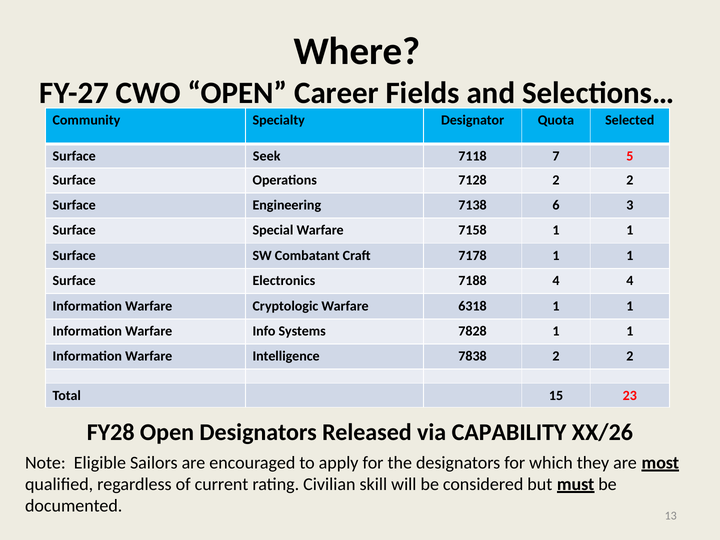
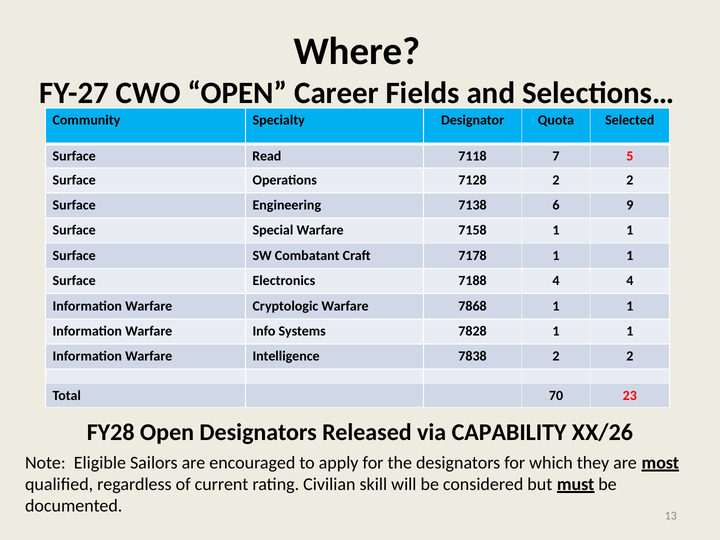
Seek: Seek -> Read (267, 156)
3: 3 -> 9 (630, 205)
6318: 6318 -> 7868 (473, 306)
15: 15 -> 70 (556, 396)
